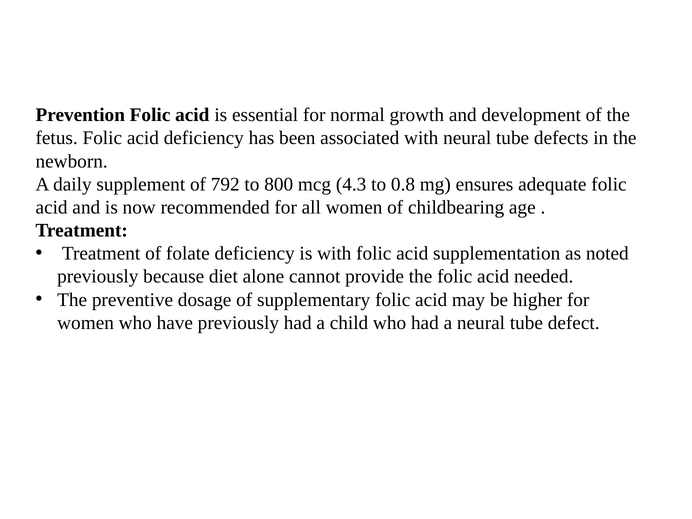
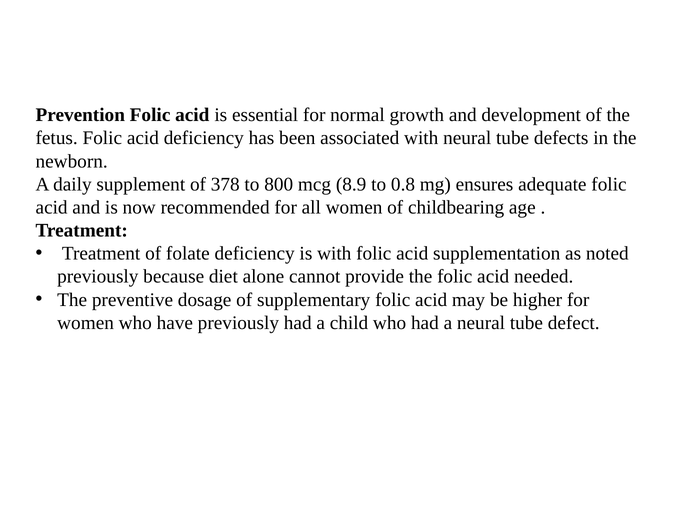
792: 792 -> 378 (225, 184)
4.3: 4.3 -> 8.9 (351, 184)
